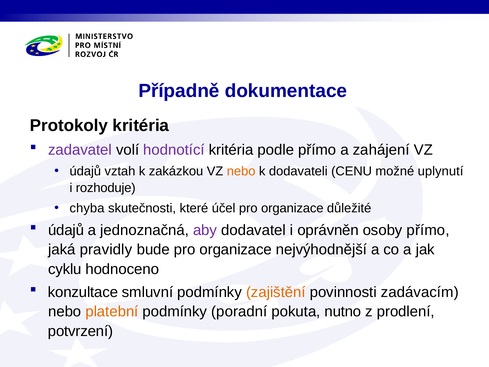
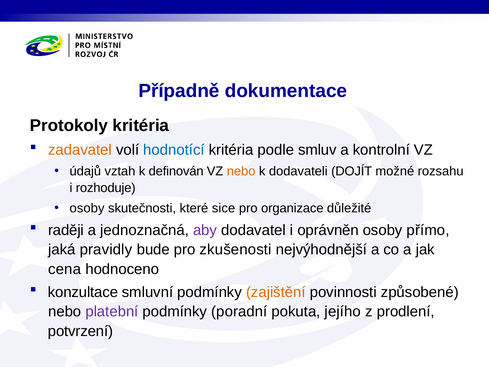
zadavatel colour: purple -> orange (80, 150)
hodnotící colour: purple -> blue (174, 150)
podle přímo: přímo -> smluv (317, 150)
zahájení: zahájení -> kontrolní (381, 150)
zakázkou: zakázkou -> definován (176, 171)
CENU: CENU -> DOJÍT (352, 171)
uplynutí: uplynutí -> rozsahu (441, 171)
chyba: chyba -> osoby (87, 208)
účel: účel -> sice (224, 208)
údajů: údajů -> raději (66, 230)
bude pro organizace: organizace -> zkušenosti (236, 250)
cyklu: cyklu -> cena (65, 269)
zadávacím: zadávacím -> způsobené (420, 292)
platební colour: orange -> purple (112, 311)
nutno: nutno -> jejího (343, 311)
